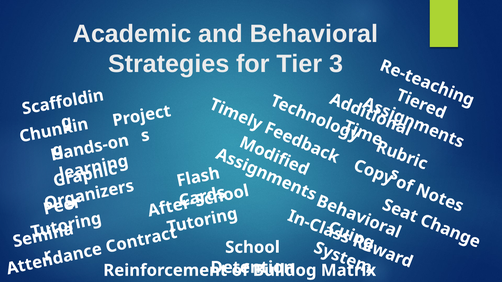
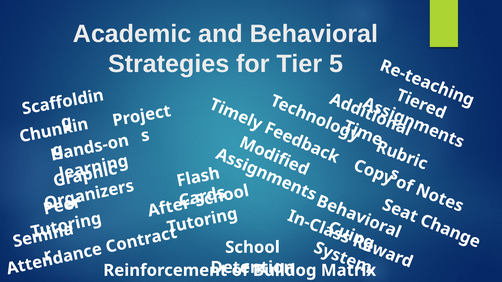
3: 3 -> 5 (336, 64)
